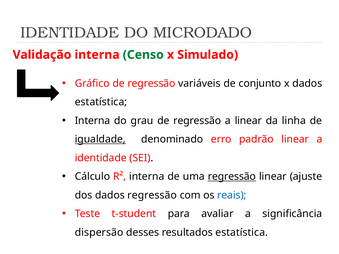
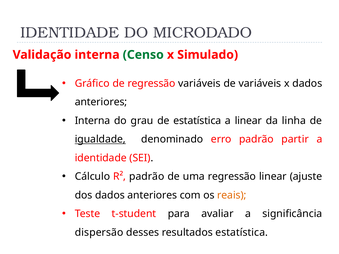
de conjunto: conjunto -> variáveis (260, 84)
estatística: estatística -> anteriores (101, 102)
grau de regressão: regressão -> estatística (197, 121)
padrão linear: linear -> partir (295, 139)
R² interna: interna -> padrão (147, 177)
regressão underline: present -> none (232, 177)
dos dados regressão: regressão -> anteriores (152, 195)
reais colour: blue -> orange (232, 195)
